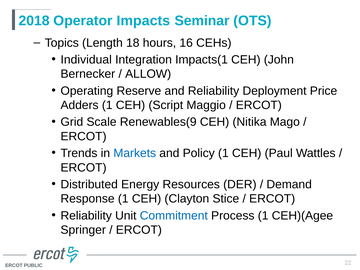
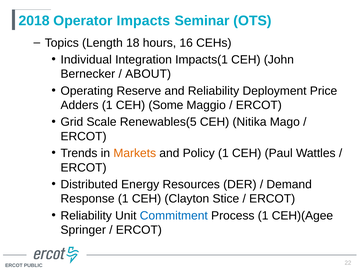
ALLOW: ALLOW -> ABOUT (148, 74)
Script: Script -> Some (166, 105)
Renewables(9: Renewables(9 -> Renewables(5 (158, 122)
Markets colour: blue -> orange (135, 153)
